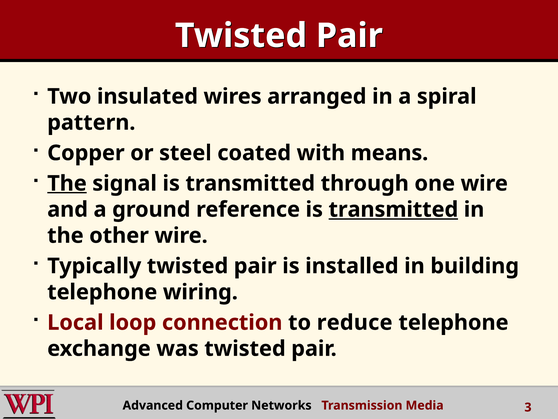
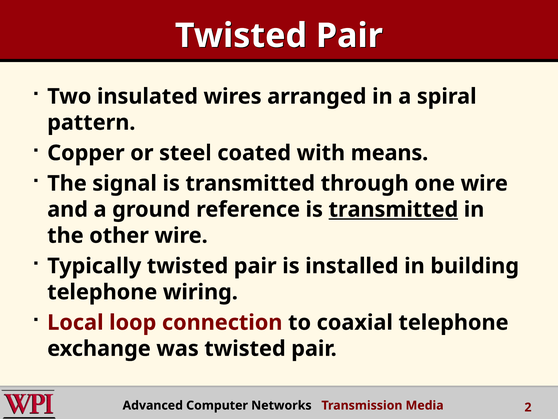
The underline: present -> none (67, 183)
reduce: reduce -> coaxial (355, 322)
3: 3 -> 2 (528, 407)
